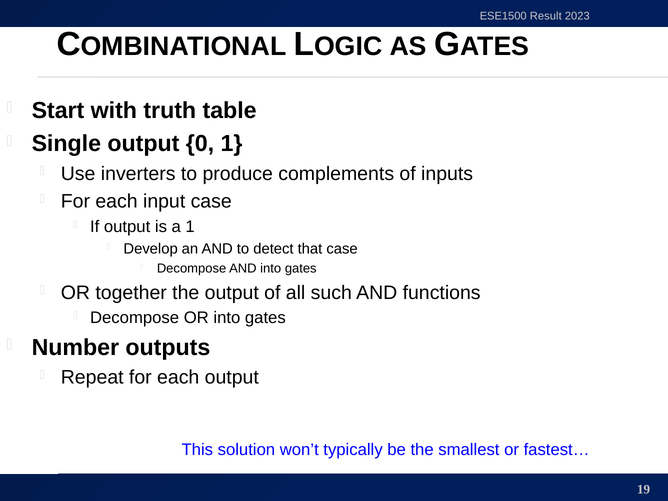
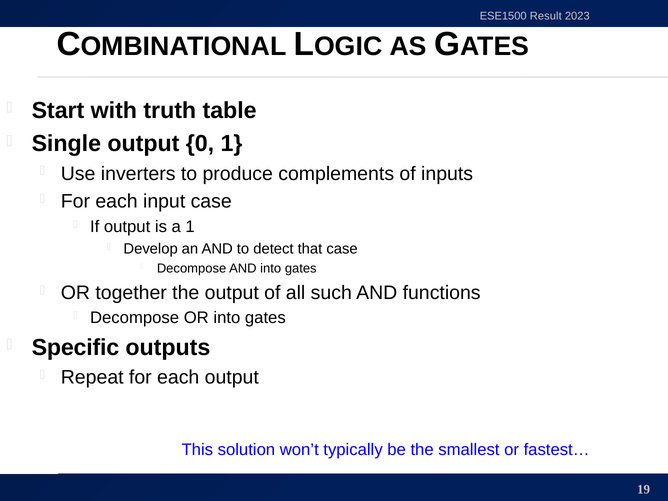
Number: Number -> Specific (75, 348)
